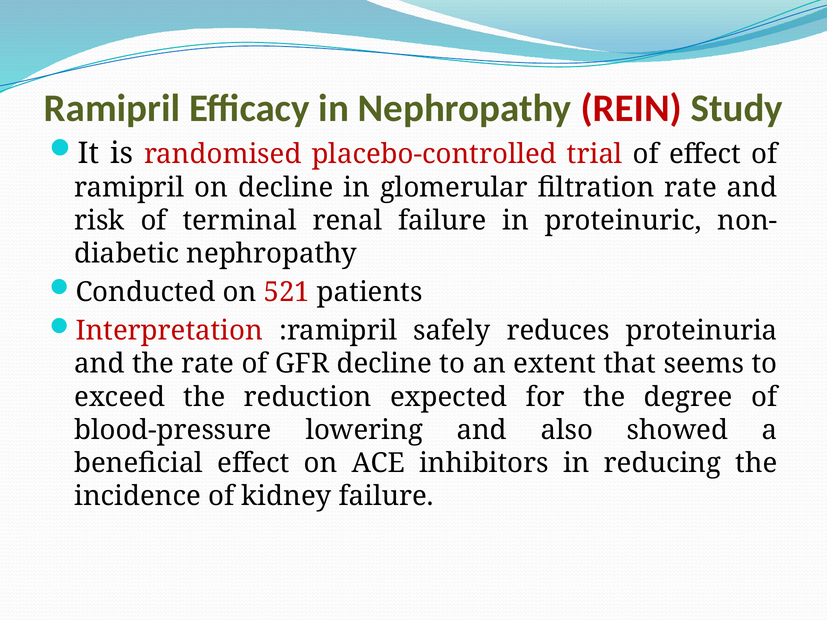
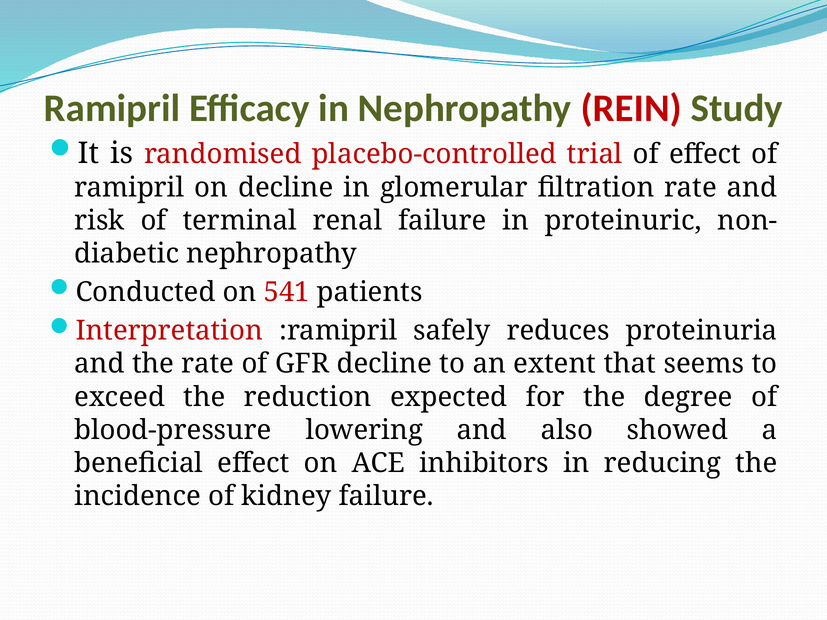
521: 521 -> 541 (287, 292)
